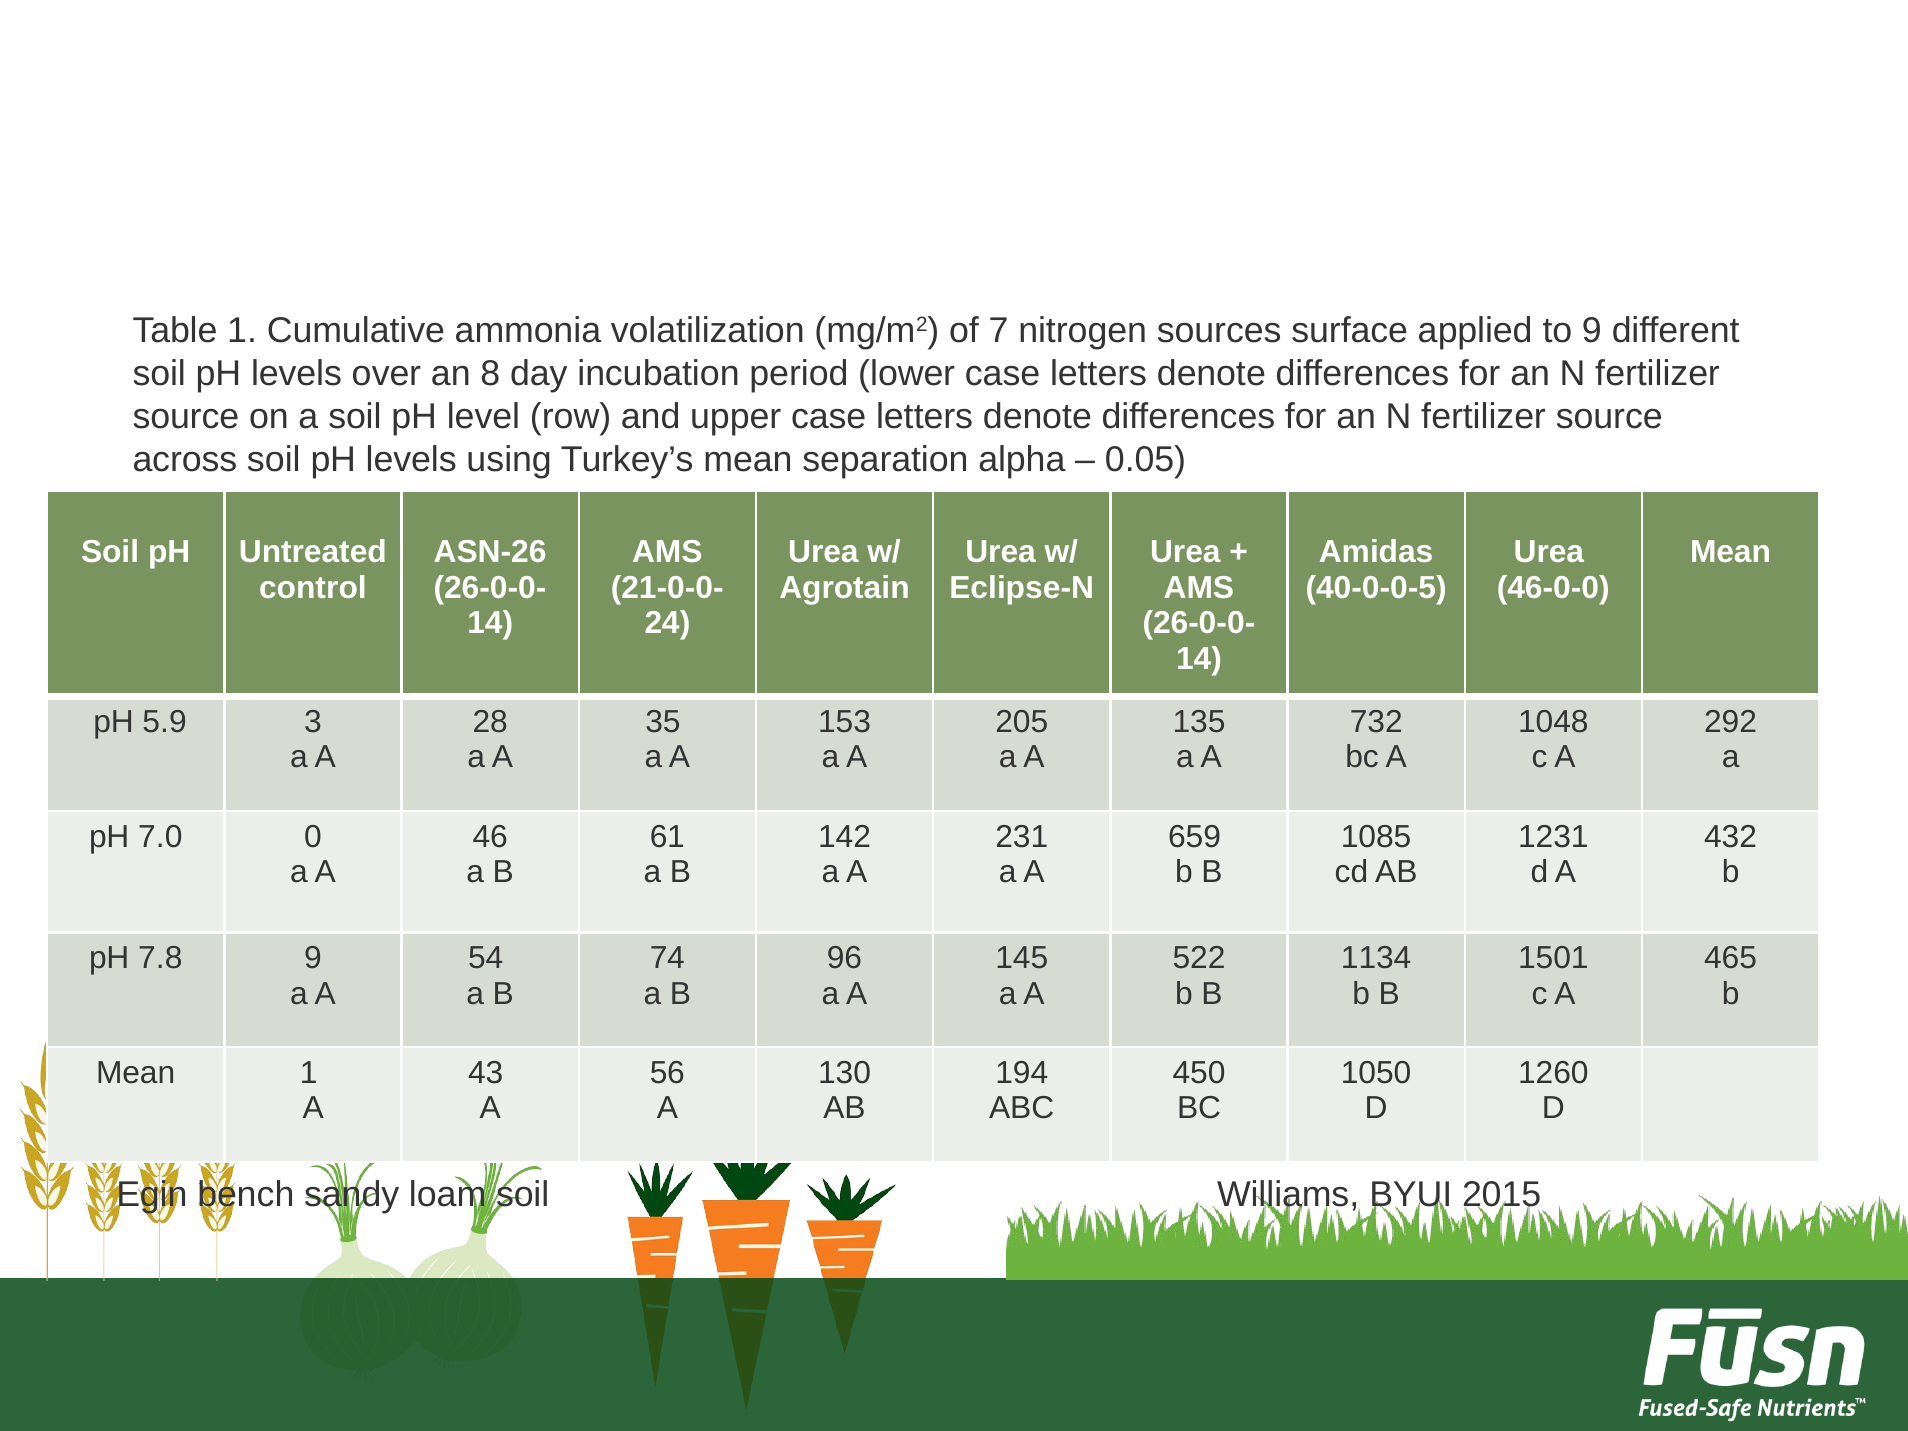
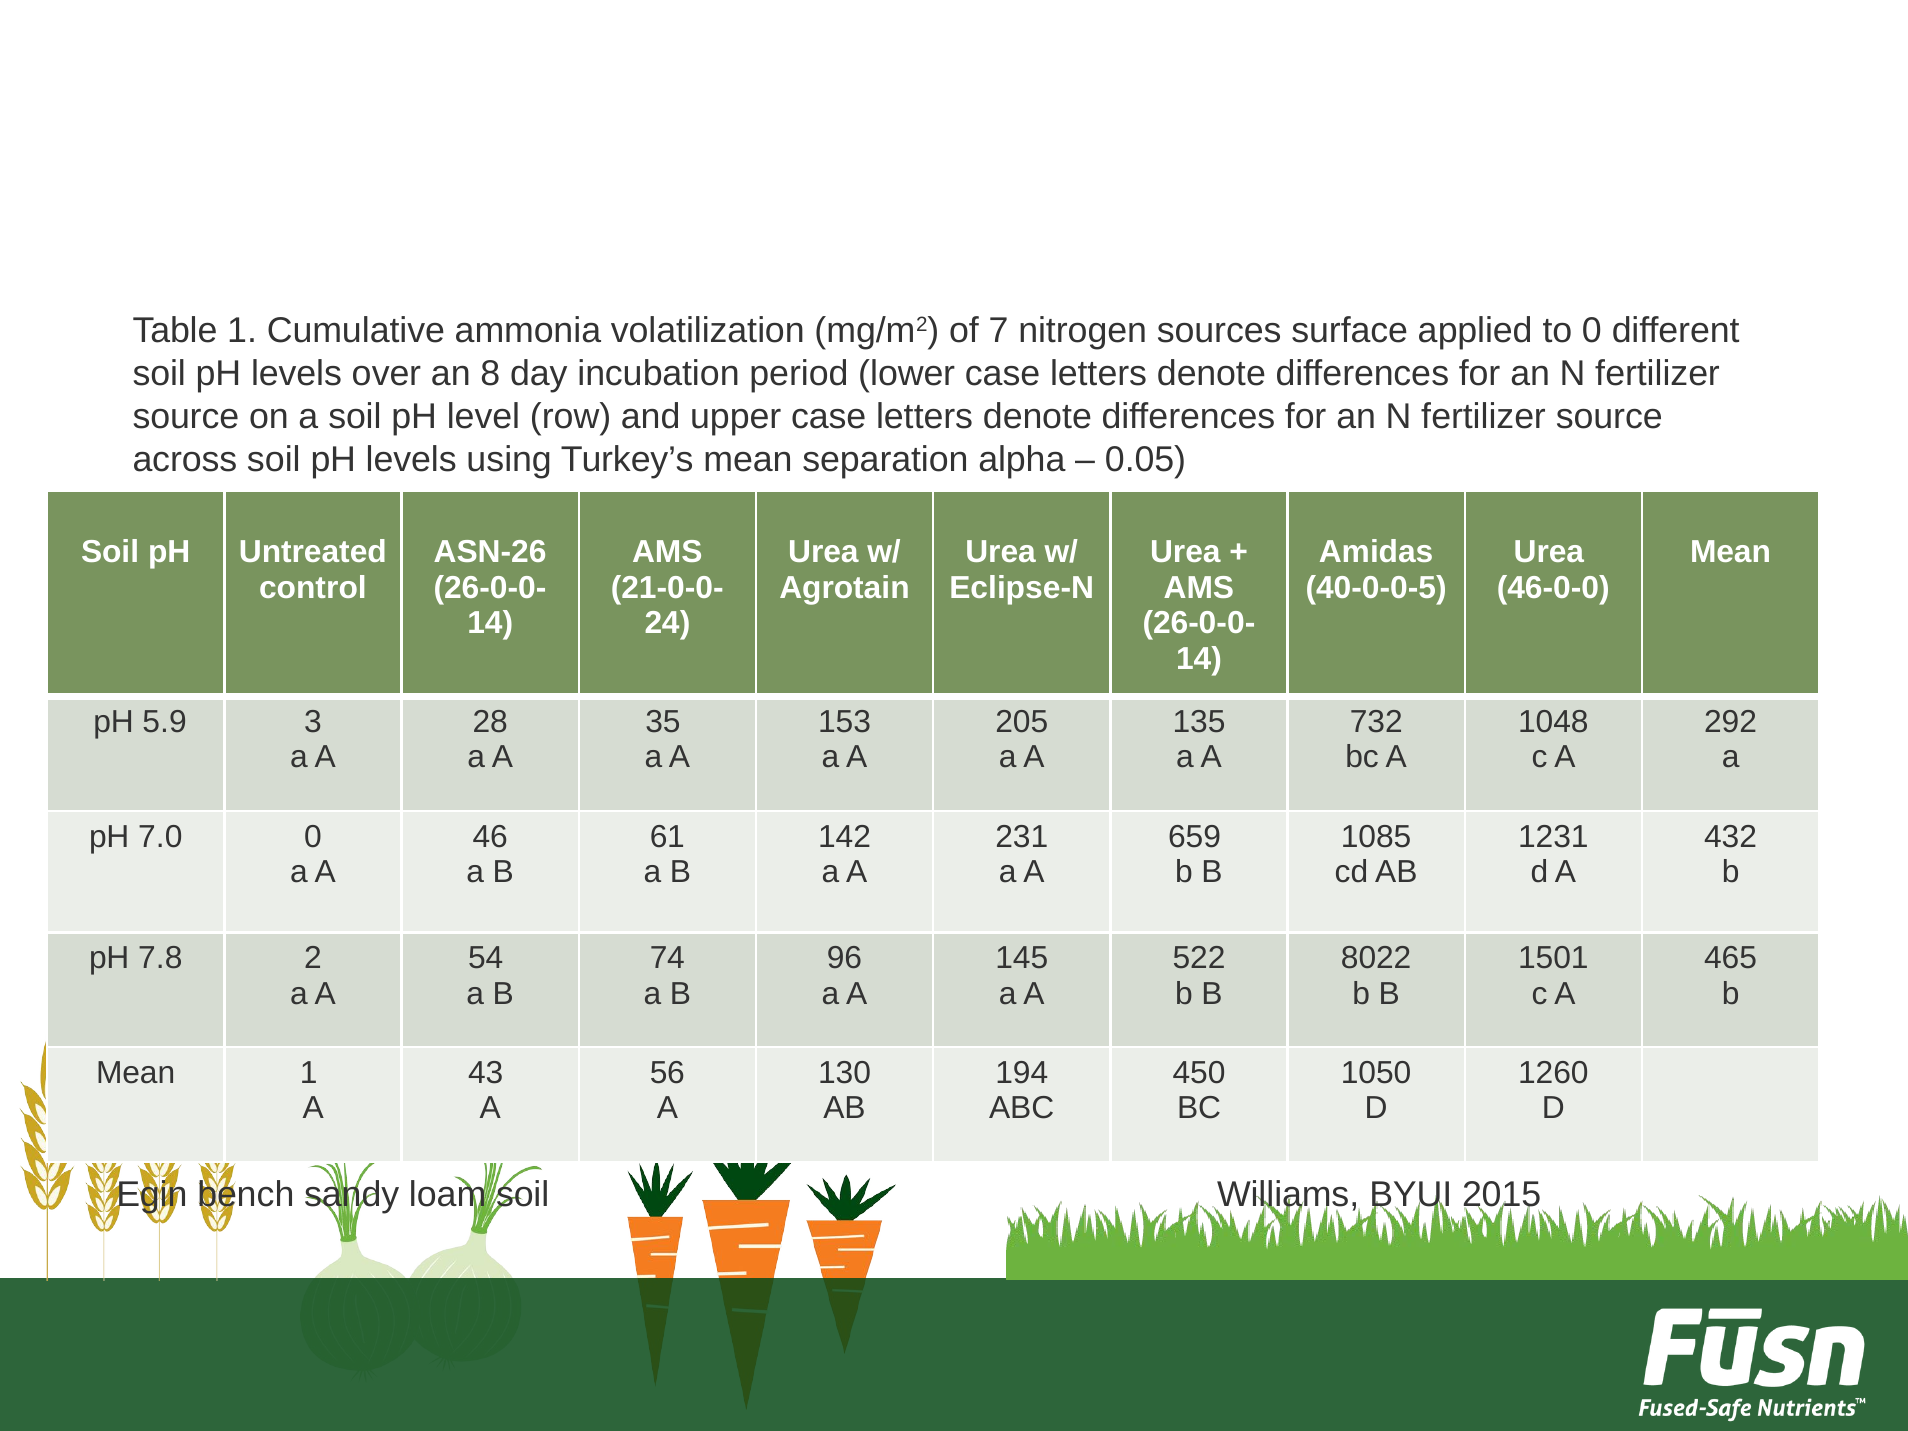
to 9: 9 -> 0 (1592, 331)
7.8 9: 9 -> 2 (313, 958)
1134: 1134 -> 8022 (1376, 958)
